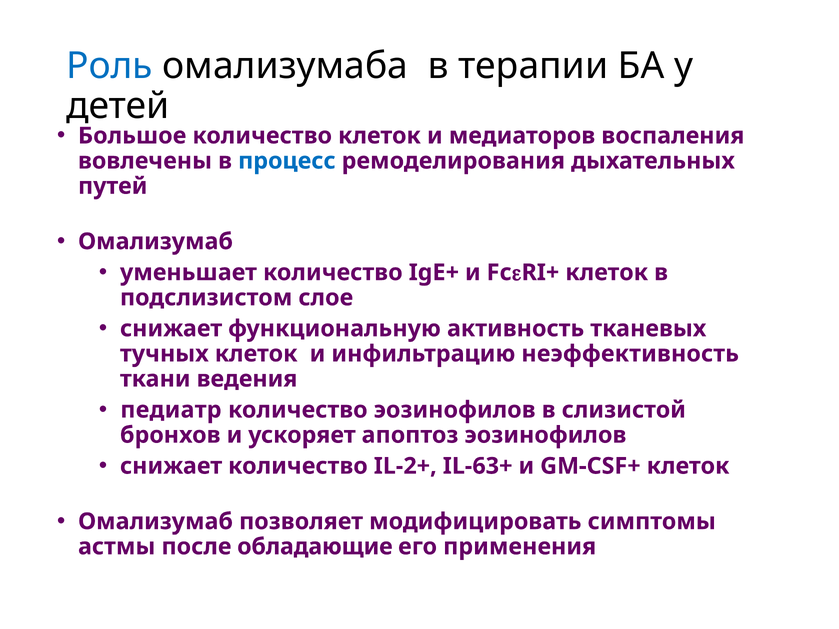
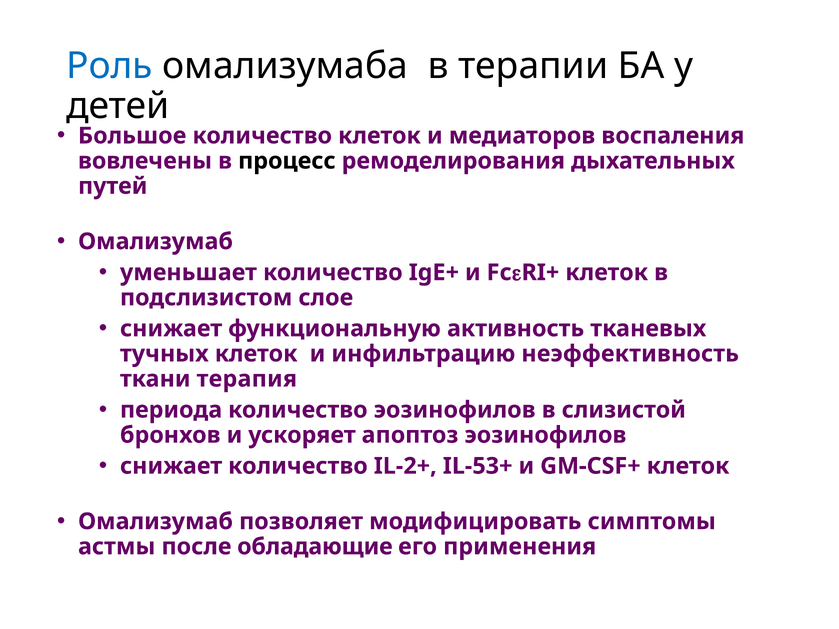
процесс colour: blue -> black (287, 161)
ведения: ведения -> терапия (247, 379)
педиатр: педиатр -> периода (171, 410)
IL-63+: IL-63+ -> IL-53+ (478, 466)
